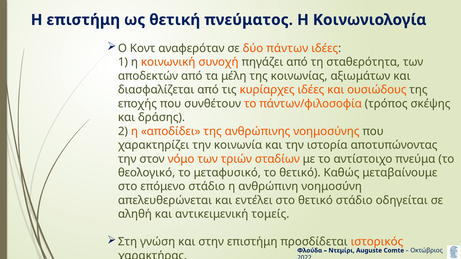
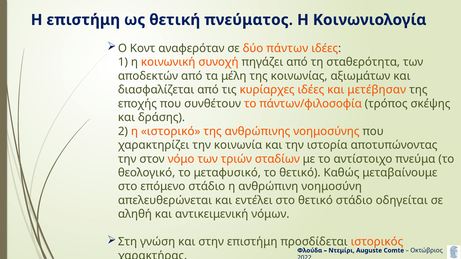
ουσιώδους: ουσιώδους -> μετέβησαν (377, 90)
αποδίδει: αποδίδει -> ιστορικό (171, 131)
τομείς: τομείς -> νόμων (270, 214)
